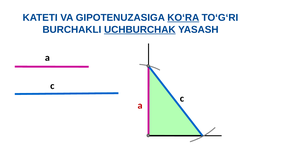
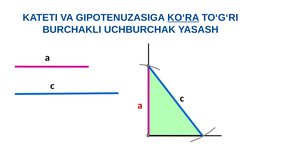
UCHBURCHAK underline: present -> none (140, 30)
